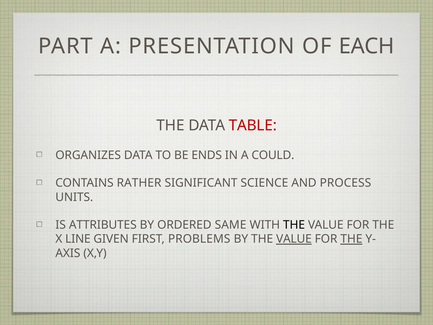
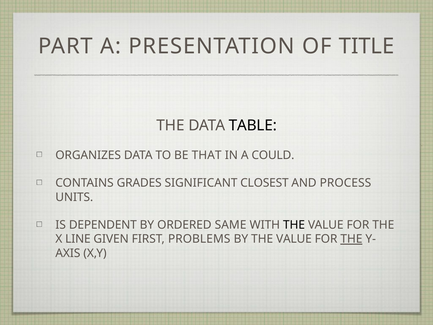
EACH: EACH -> TITLE (367, 46)
TABLE colour: red -> black (253, 125)
ENDS: ENDS -> THAT (207, 155)
RATHER: RATHER -> GRADES (139, 183)
SCIENCE: SCIENCE -> CLOSEST (264, 183)
ATTRIBUTES: ATTRIBUTES -> DEPENDENT (103, 225)
VALUE underline: present -> none (294, 239)
